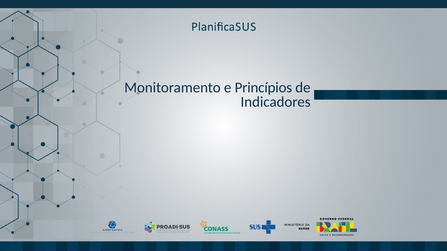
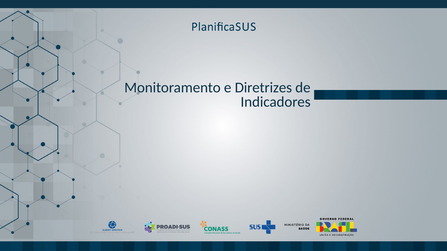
Princípios: Princípios -> Diretrizes (263, 88)
